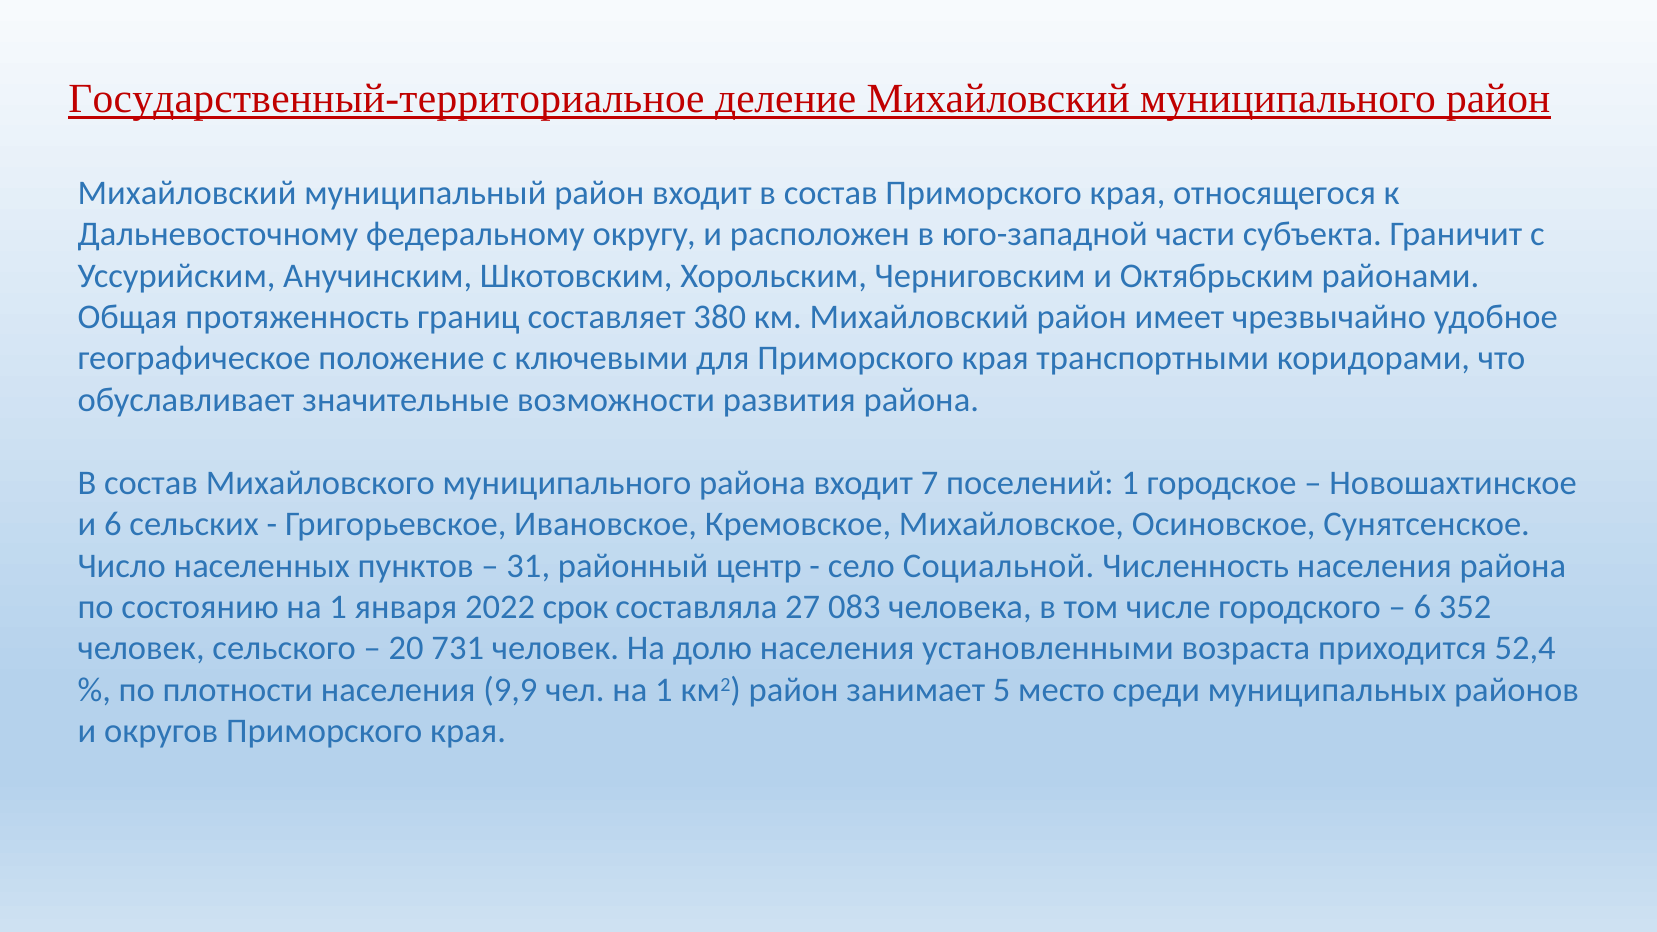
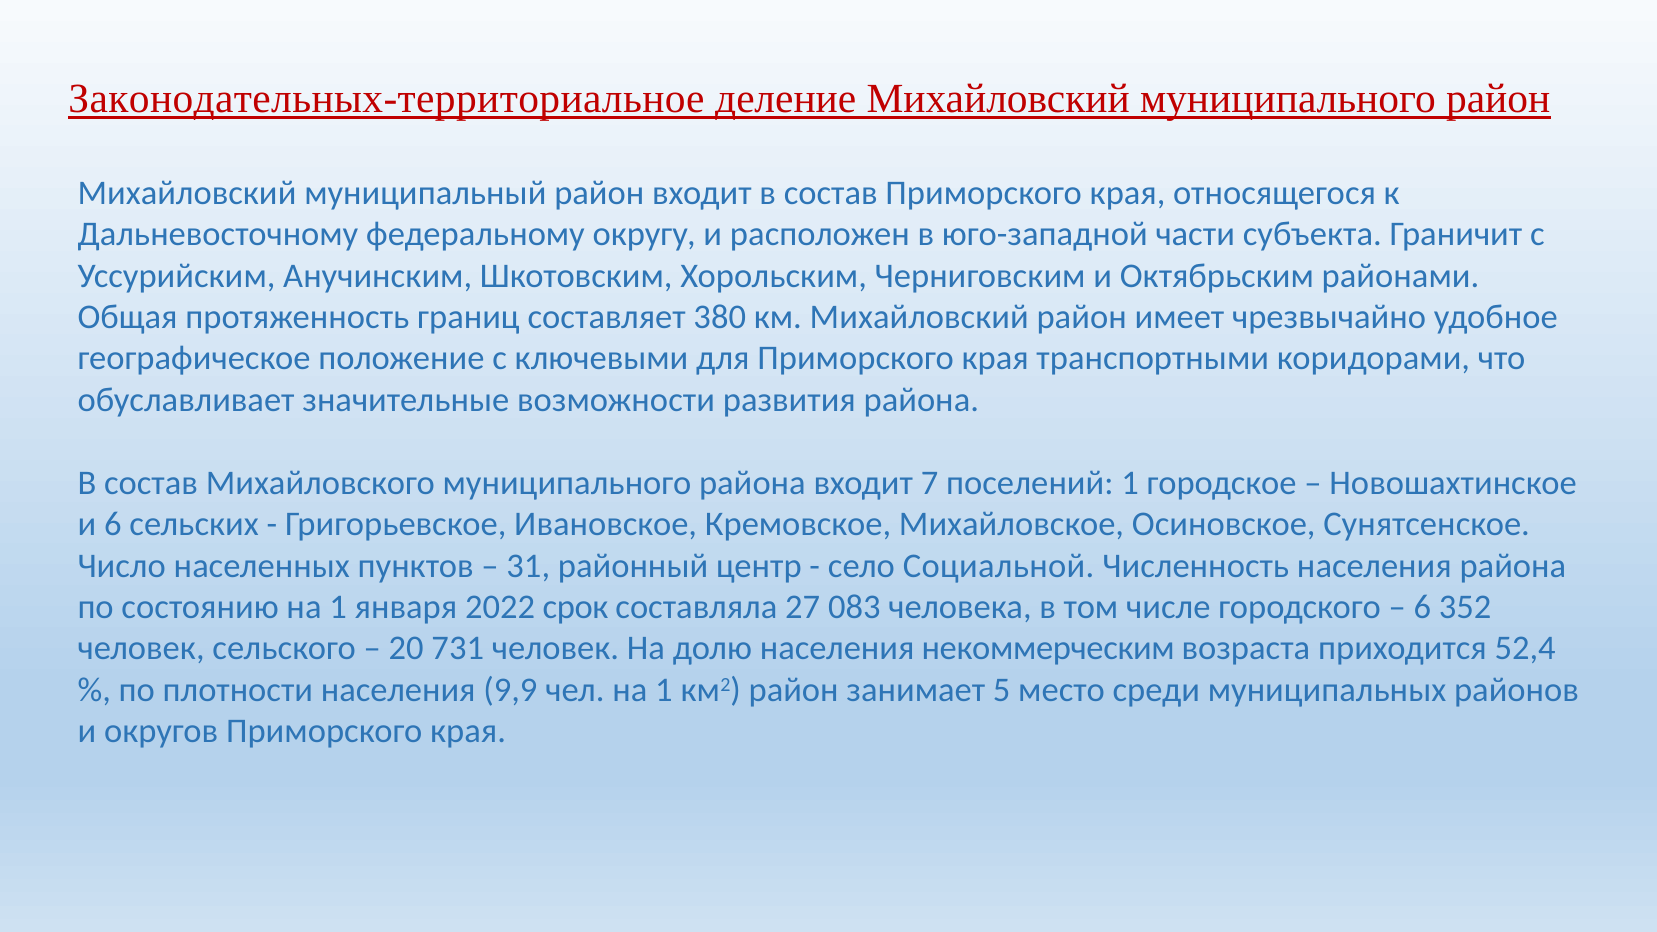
Государственный-территориальное: Государственный-территориальное -> Законодательных-территориальное (386, 99)
установленными: установленными -> некоммерческим (1048, 649)
